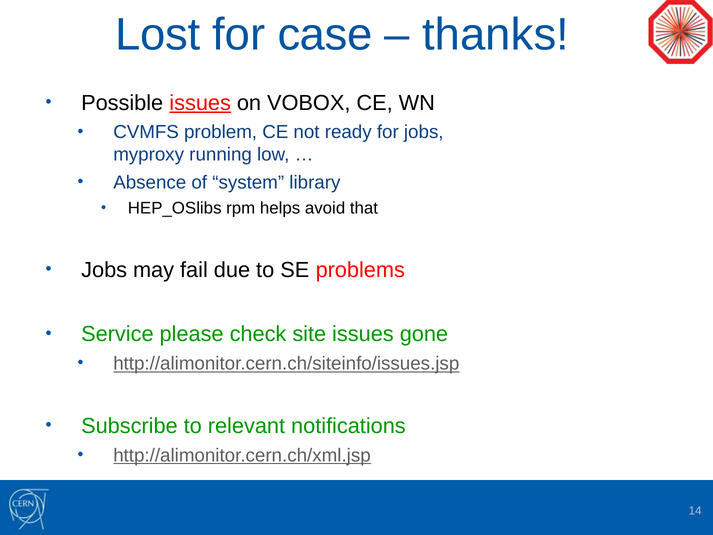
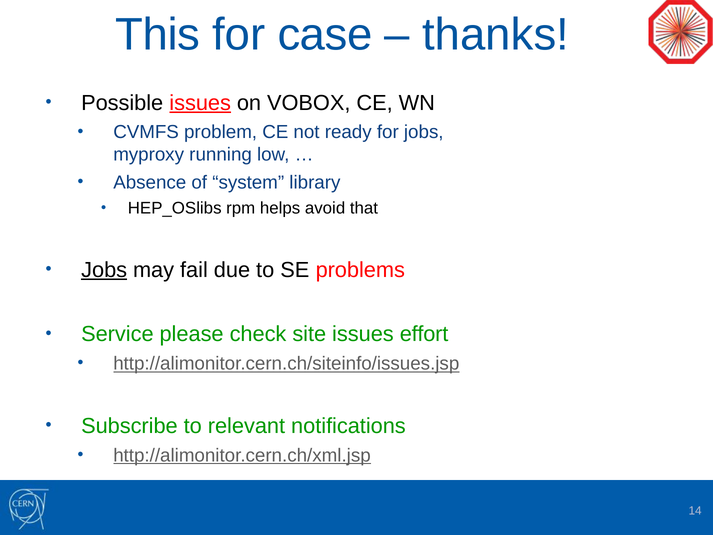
Lost: Lost -> This (158, 35)
Jobs underline: none -> present (104, 270)
gone: gone -> effort (424, 334)
